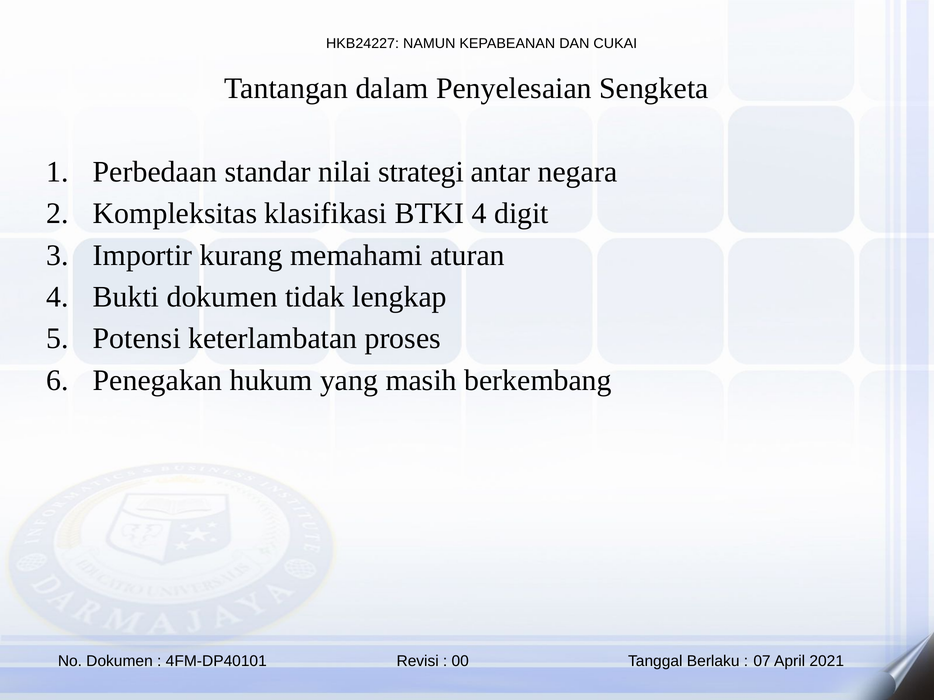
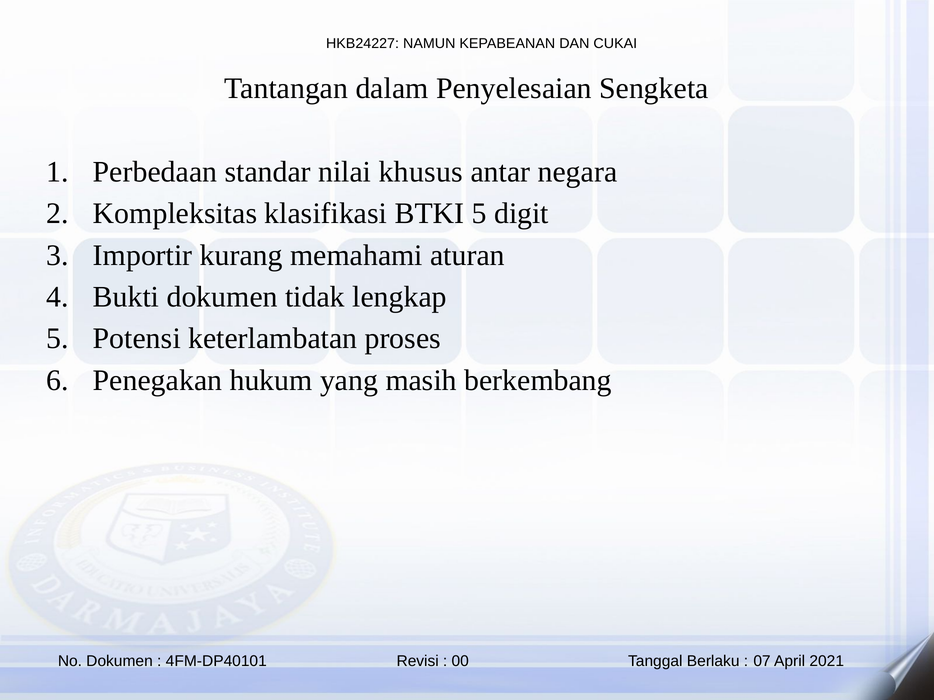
strategi: strategi -> khusus (421, 172)
BTKI 4: 4 -> 5 (479, 214)
